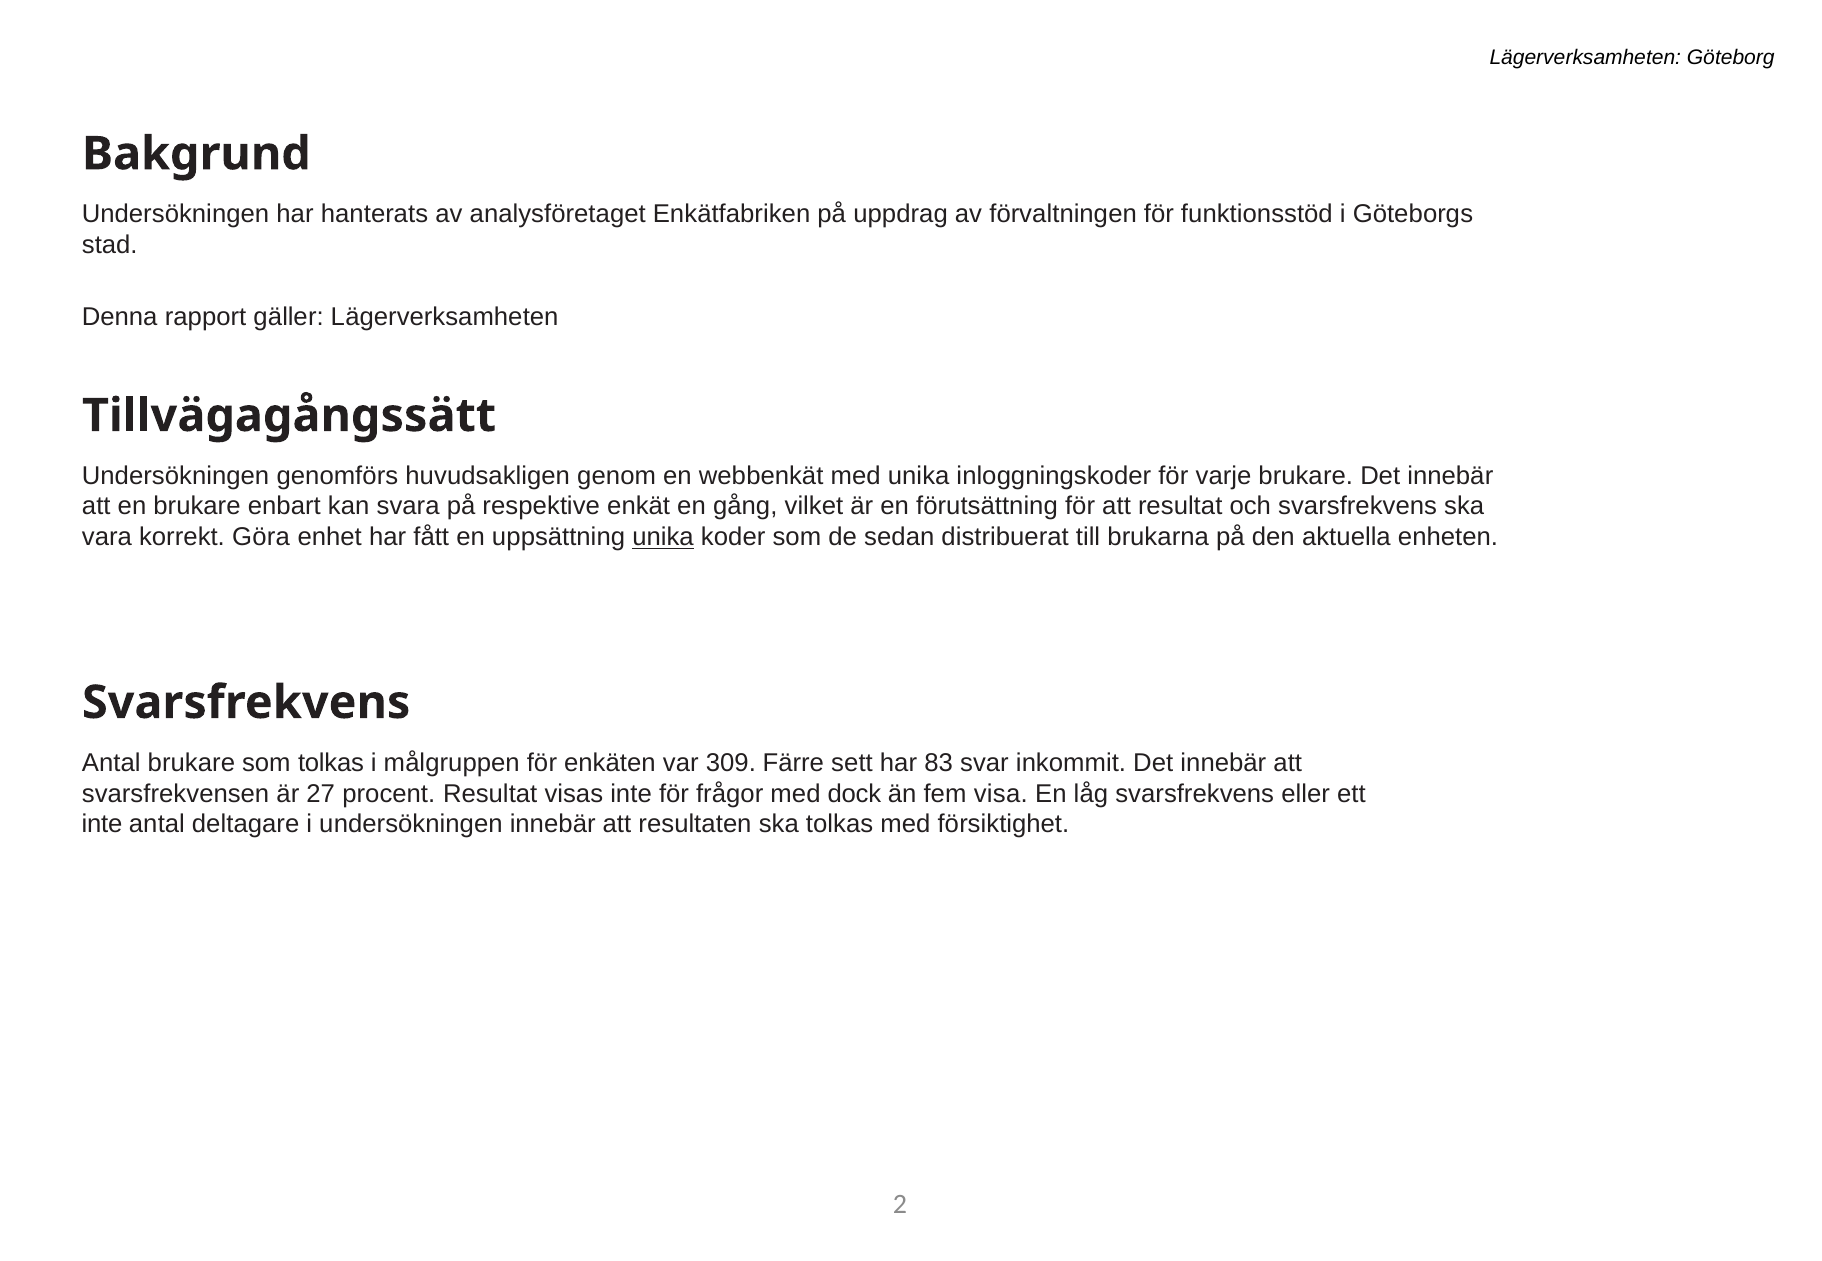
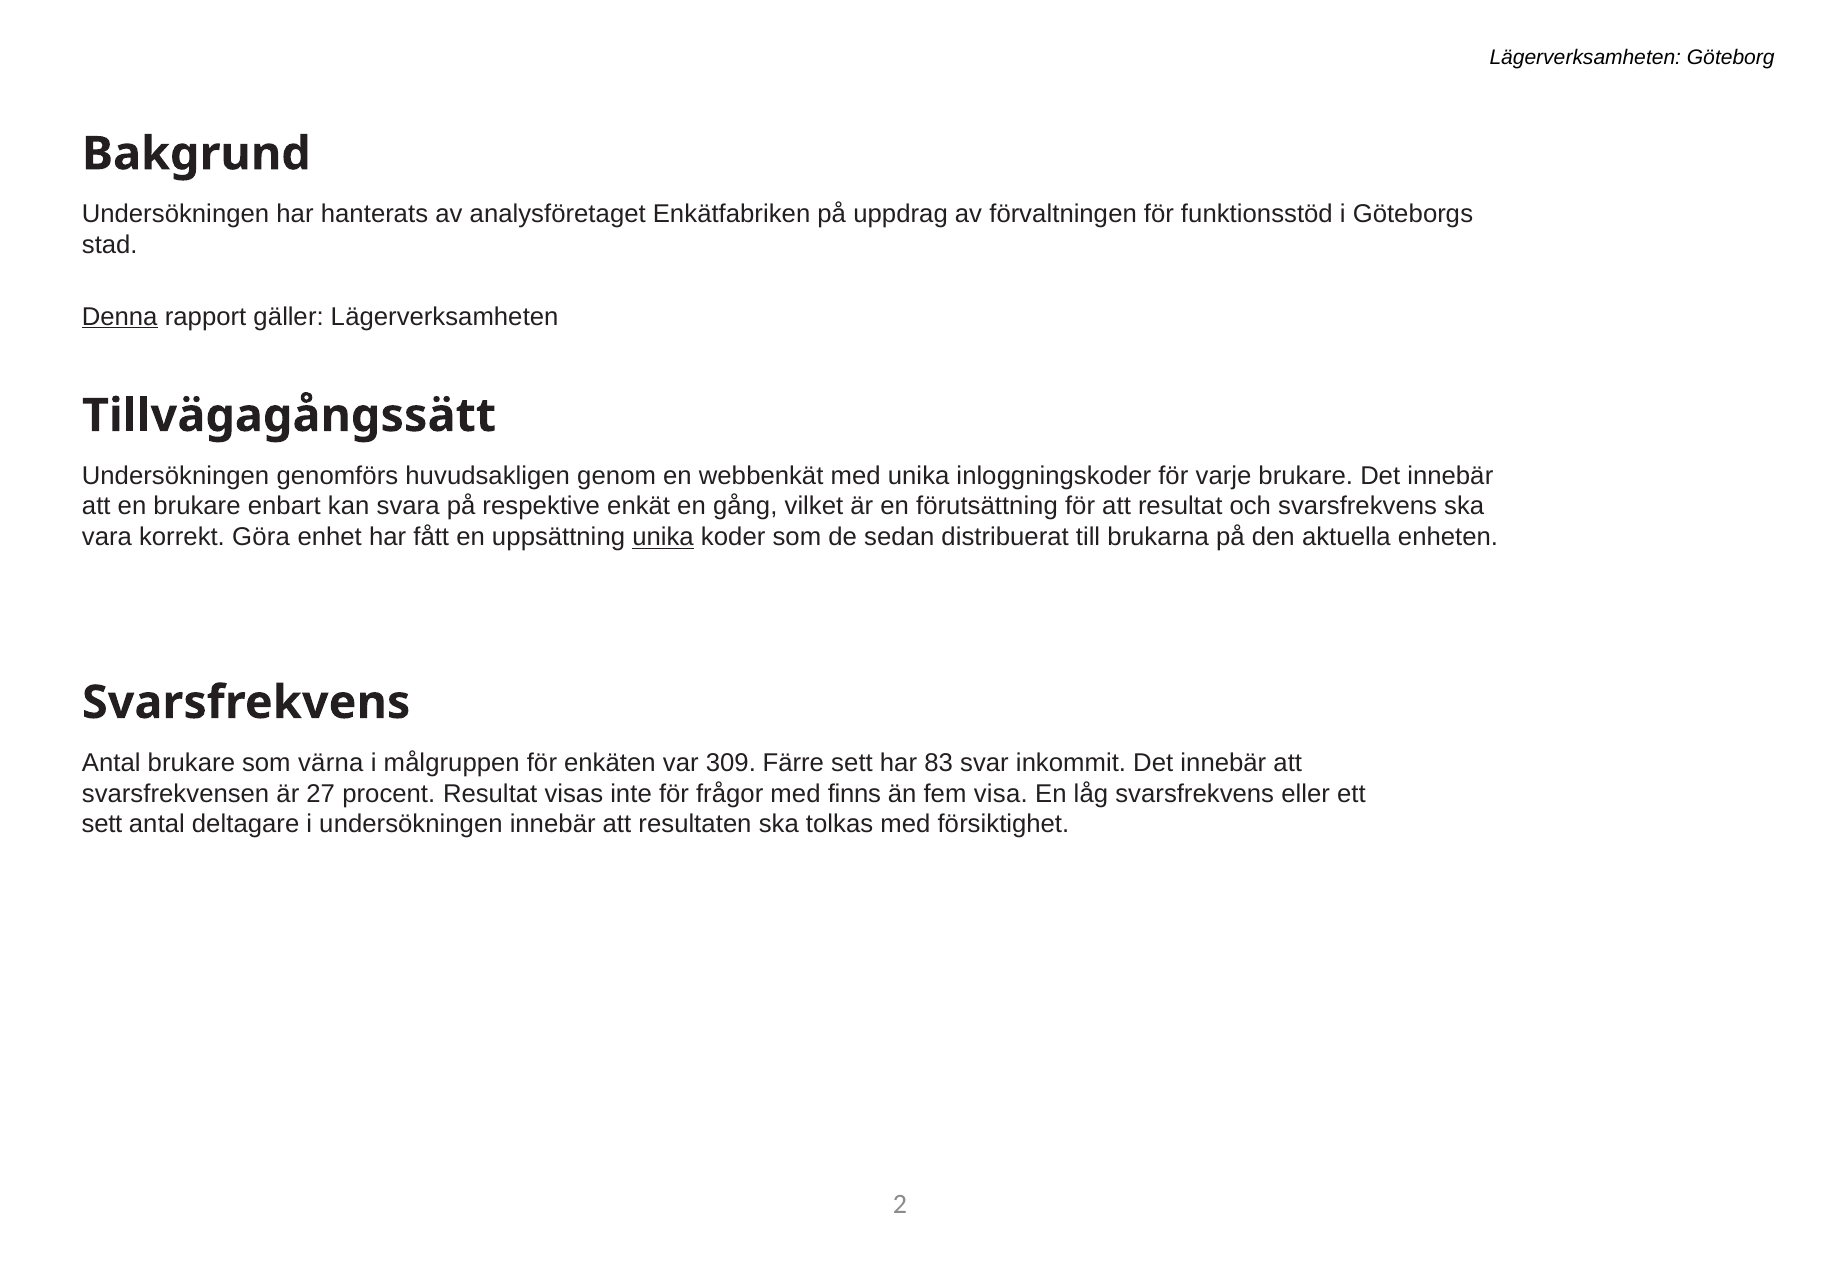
Denna underline: none -> present (120, 317)
som tolkas: tolkas -> värna (331, 763)
dock: dock -> finns (854, 794)
inte: inte -> sett (102, 825)
